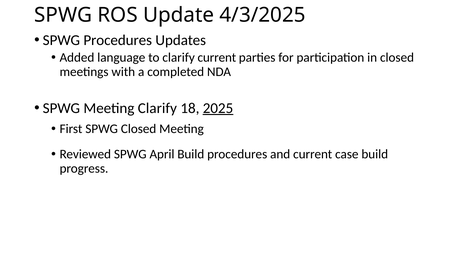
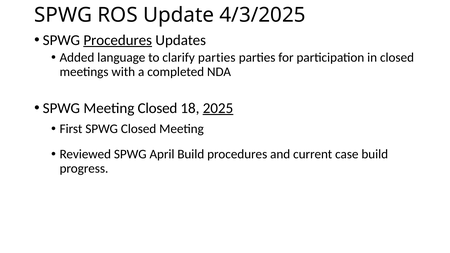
Procedures underline: none -> present (118, 40)
clarify current: current -> parties (217, 58)
Meeting Clarify: Clarify -> Closed (157, 108)
